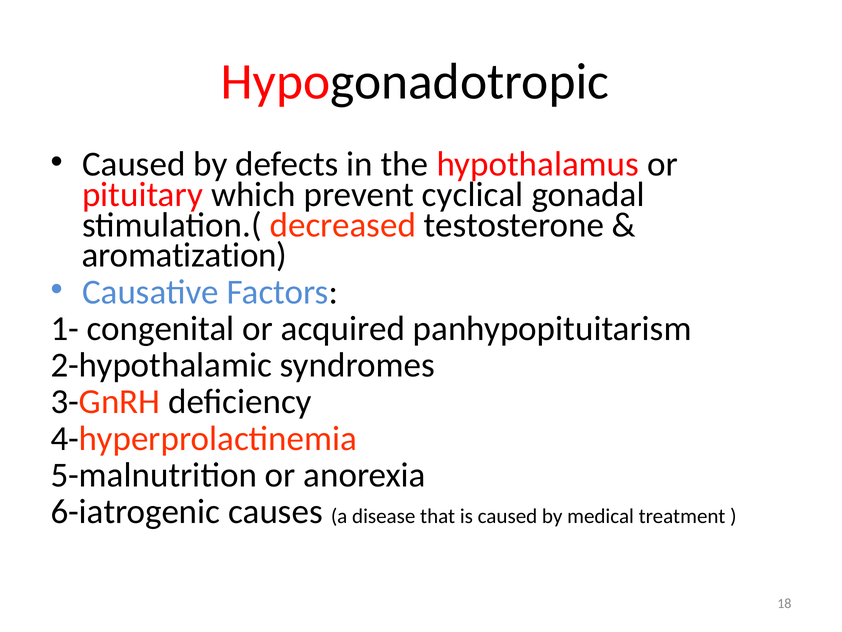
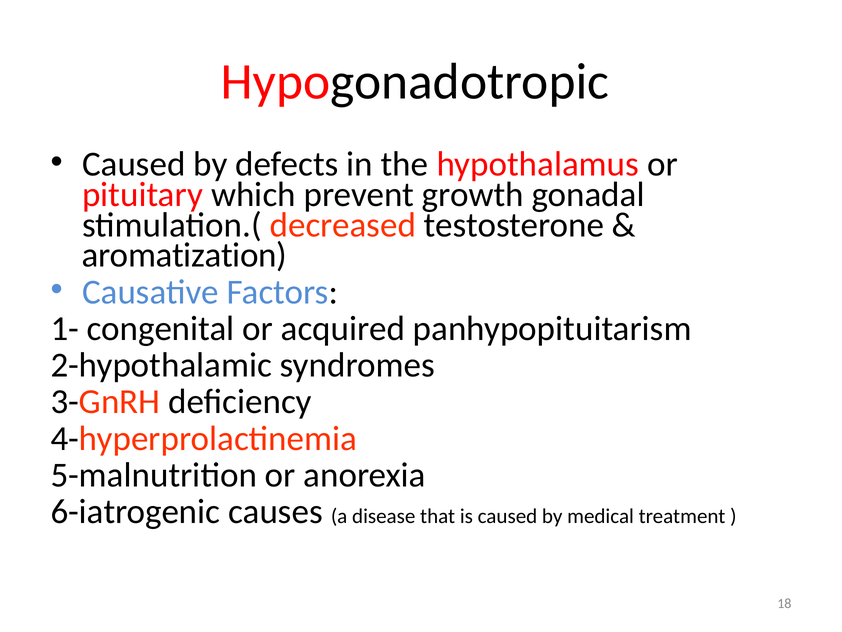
cyclical: cyclical -> growth (473, 195)
